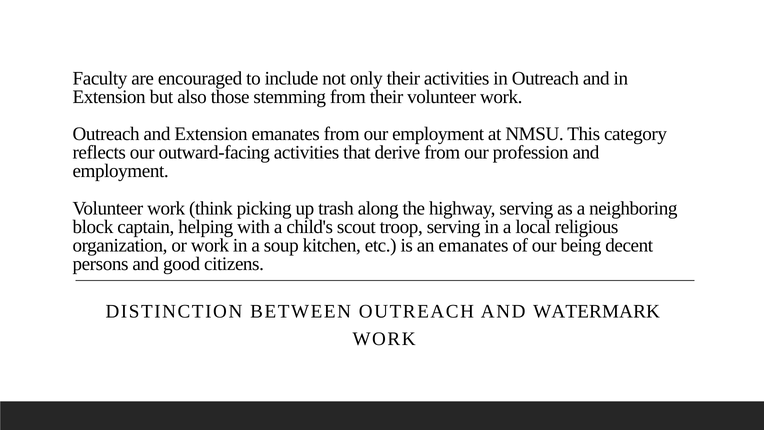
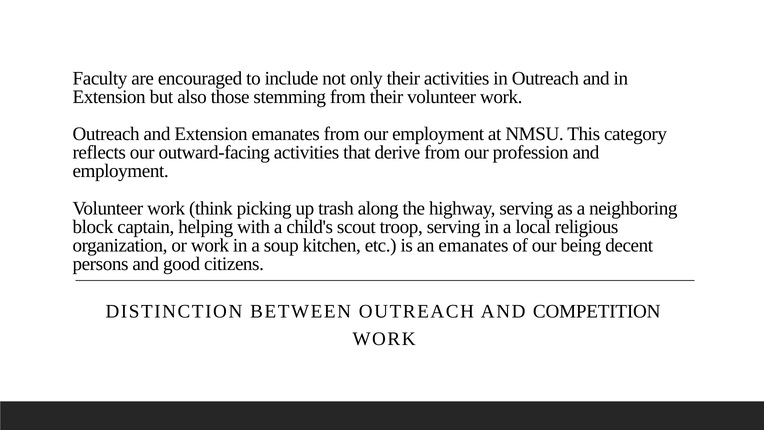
WATERMARK: WATERMARK -> COMPETITION (597, 311)
